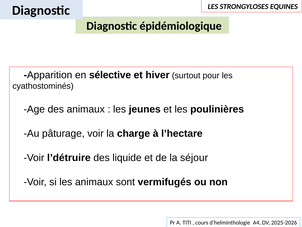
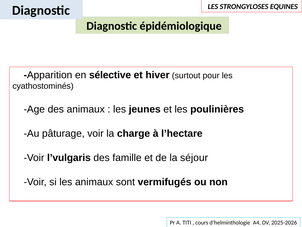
l’détruire: l’détruire -> l’vulgaris (69, 157)
liquide: liquide -> famille (127, 157)
